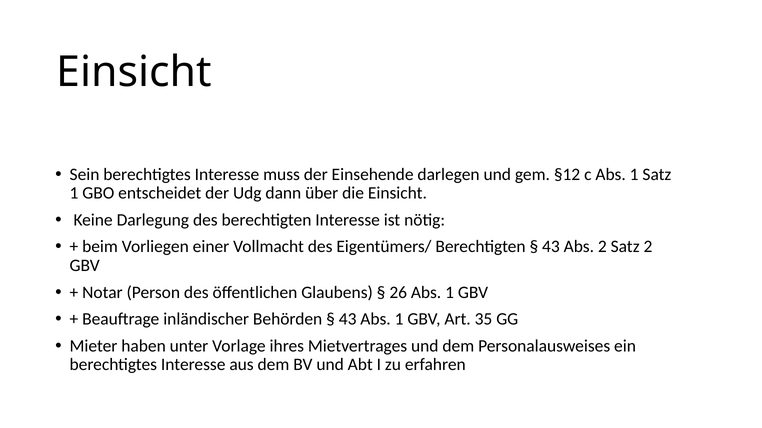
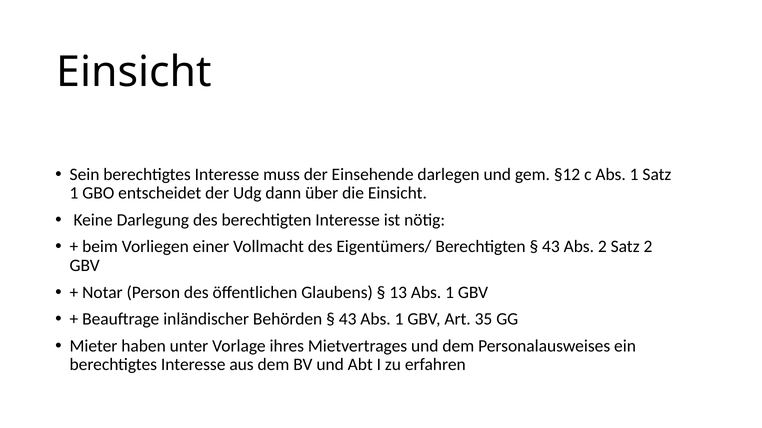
26: 26 -> 13 (398, 293)
